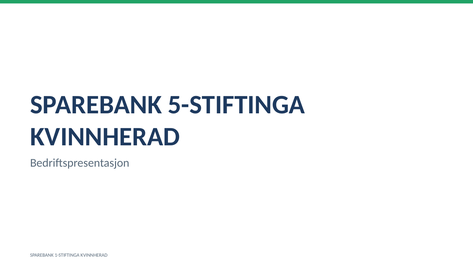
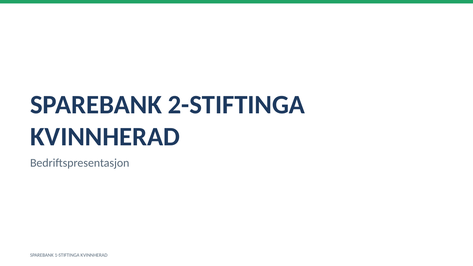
5-STIFTINGA: 5-STIFTINGA -> 2-STIFTINGA (236, 105)
